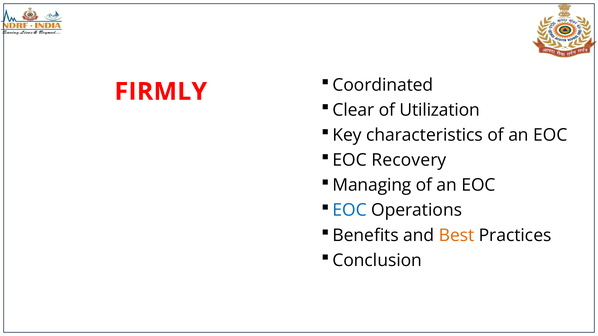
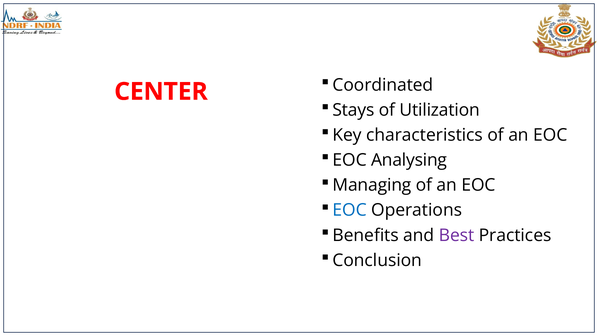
FIRMLY: FIRMLY -> CENTER (161, 92)
Clear: Clear -> Stays (353, 110)
Recovery: Recovery -> Analysing (409, 160)
Best colour: orange -> purple (457, 236)
